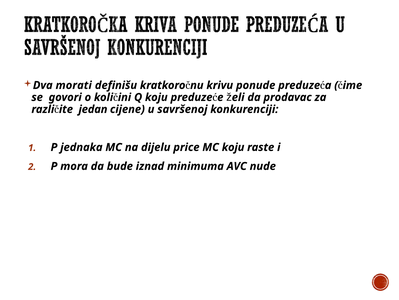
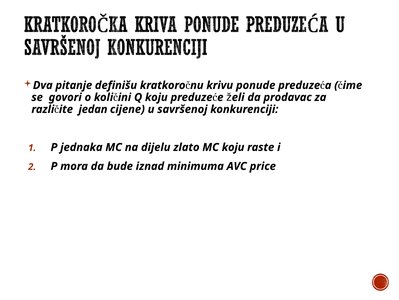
morati: morati -> pitanje (74, 85)
price: price -> zlato (186, 147)
nude: nude -> price (263, 166)
